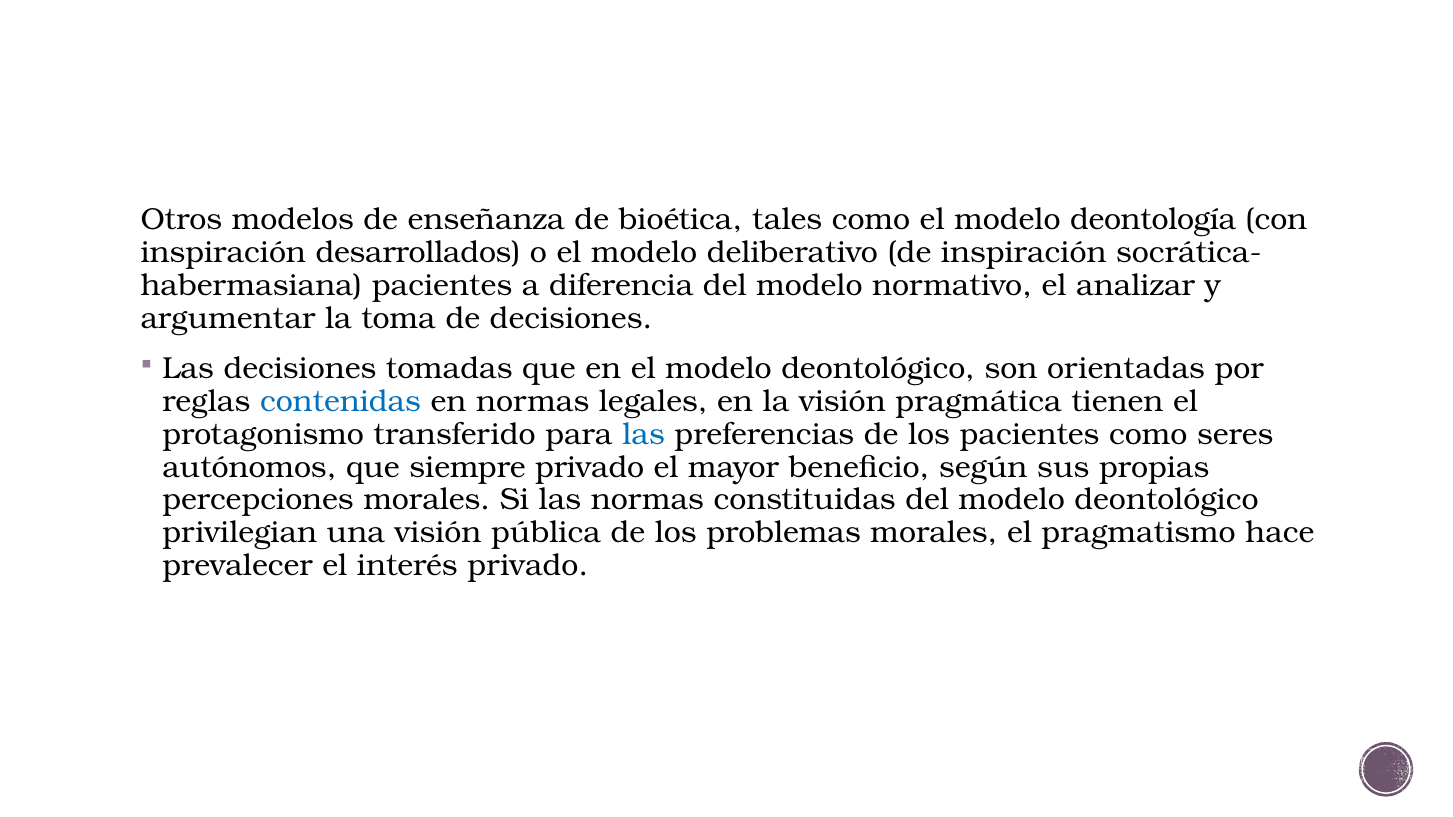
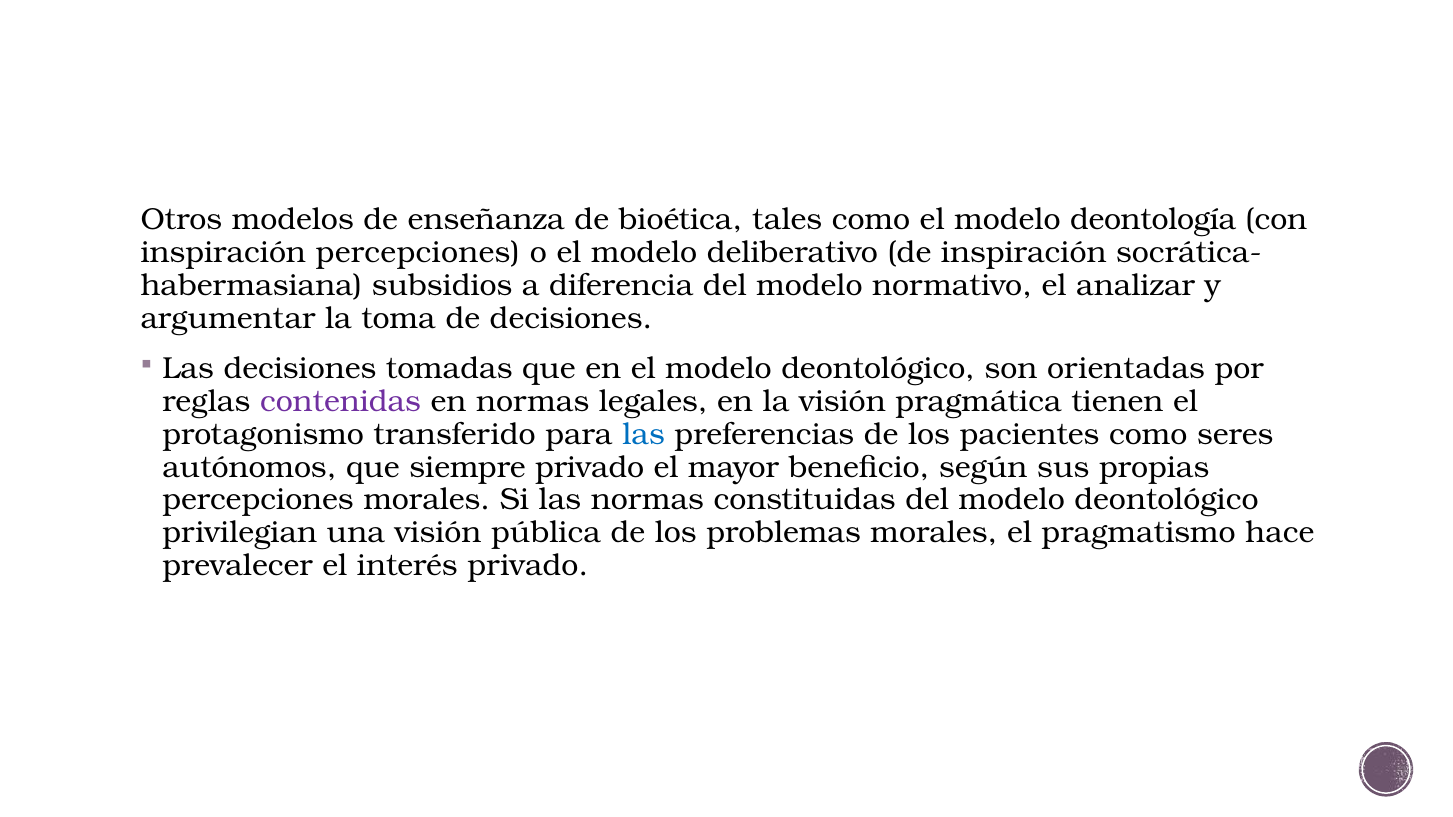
inspiración desarrollados: desarrollados -> percepciones (418, 253)
pacientes: pacientes -> subsidios (442, 285)
contenidas colour: blue -> purple (341, 402)
